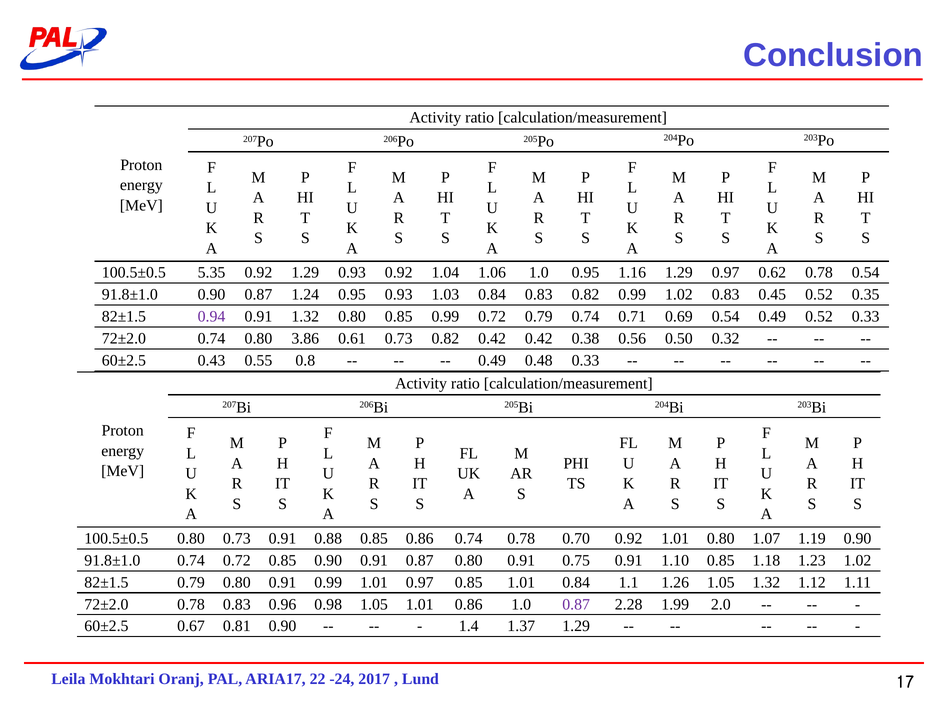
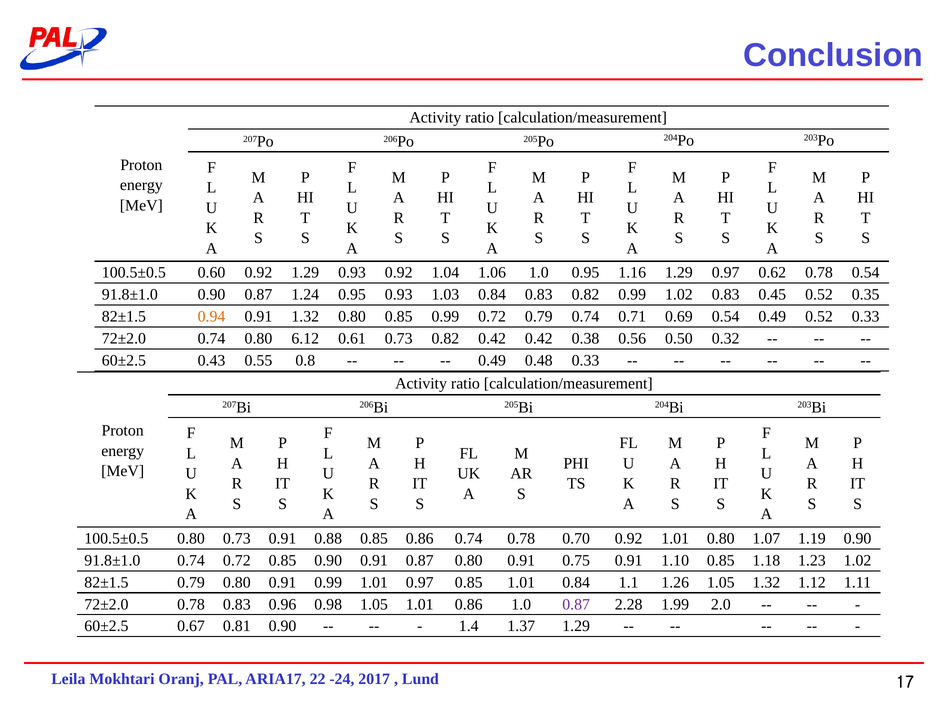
5.35: 5.35 -> 0.60 (211, 273)
0.94 colour: purple -> orange (211, 317)
3.86: 3.86 -> 6.12 (305, 338)
